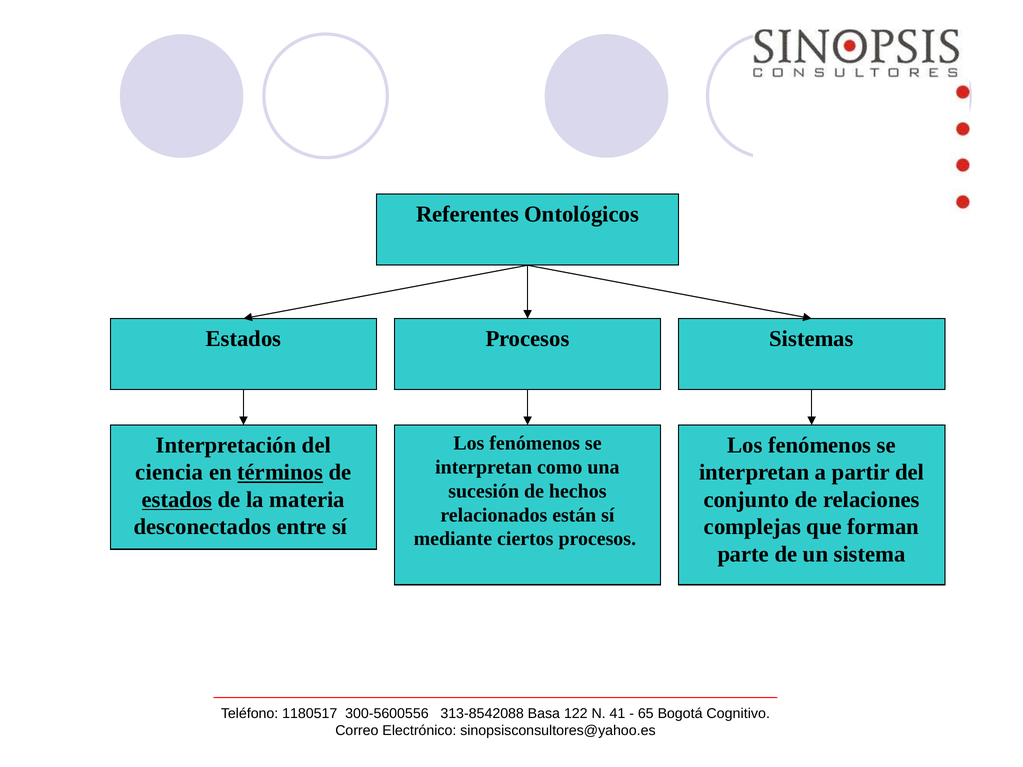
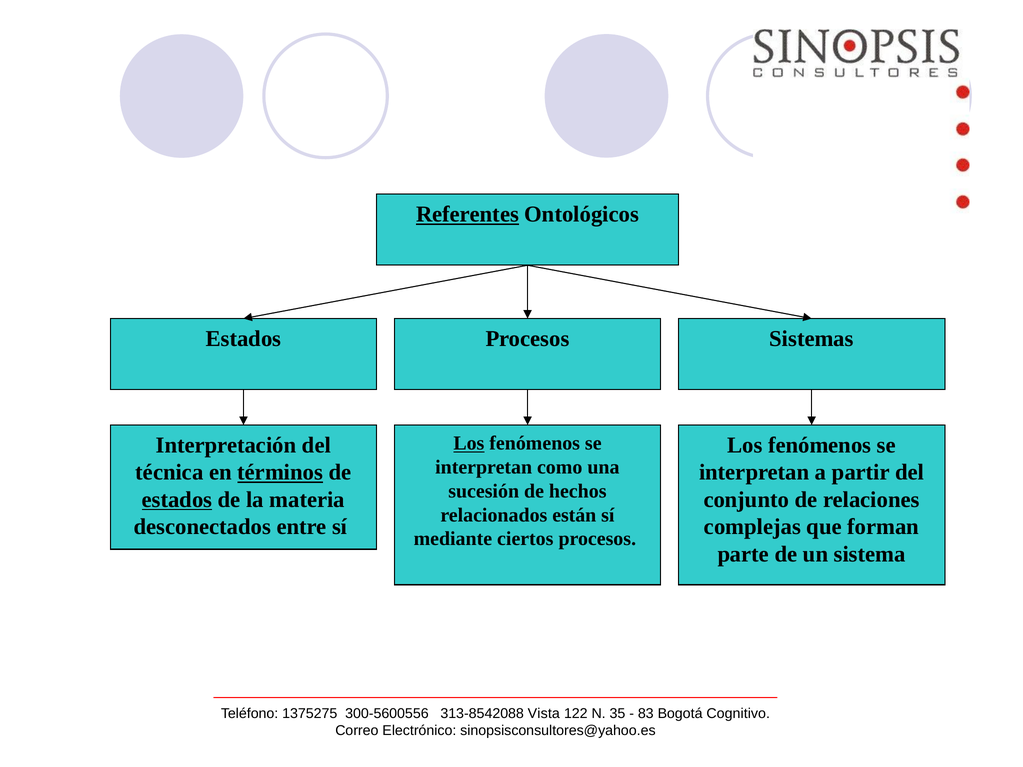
Referentes underline: none -> present (467, 215)
Los underline: none -> present (469, 443)
ciencia: ciencia -> técnica (169, 473)
1180517: 1180517 -> 1375275 (310, 714)
Basa: Basa -> Vista (544, 714)
41: 41 -> 35 (617, 714)
65: 65 -> 83 (646, 714)
